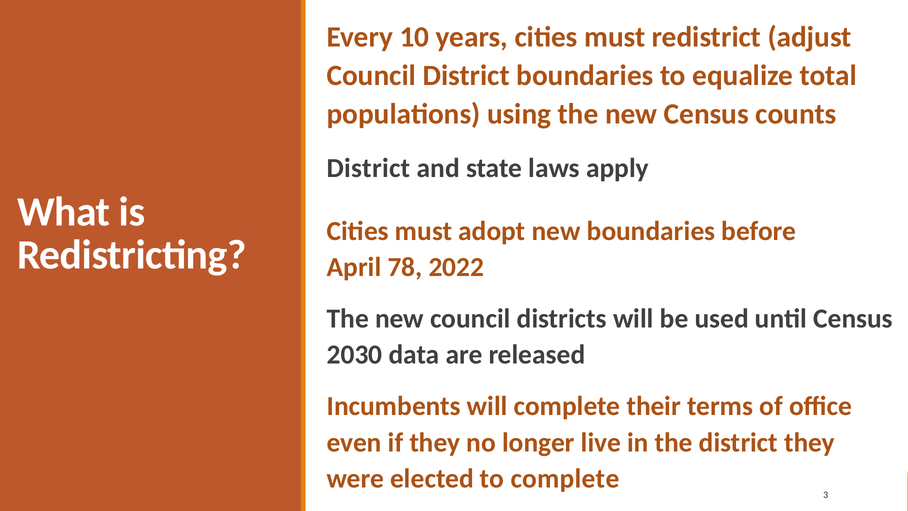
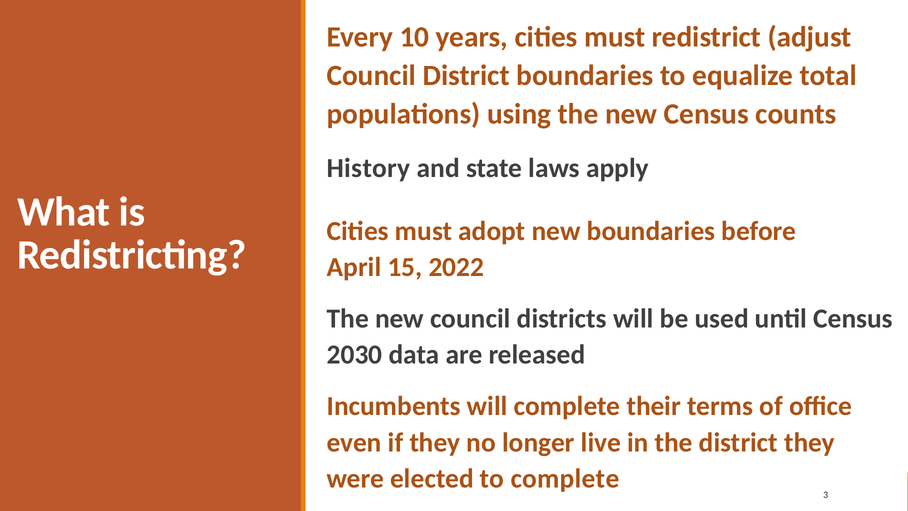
District: District -> History (369, 168)
78: 78 -> 15 (405, 267)
